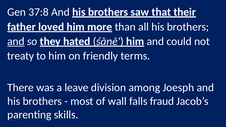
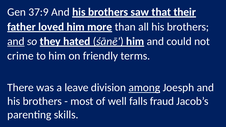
37:8: 37:8 -> 37:9 (39, 12)
treaty: treaty -> crime (20, 56)
among underline: none -> present (144, 88)
wall: wall -> well (117, 101)
